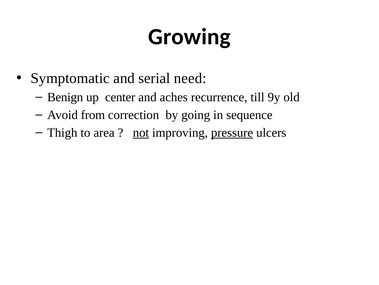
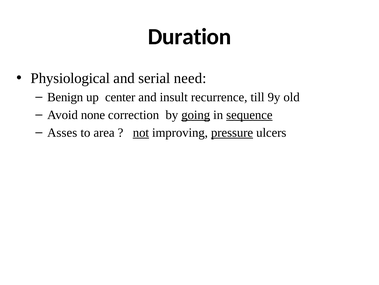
Growing: Growing -> Duration (190, 37)
Symptomatic: Symptomatic -> Physiological (70, 78)
aches: aches -> insult (174, 97)
from: from -> none (93, 115)
going underline: none -> present (196, 115)
sequence underline: none -> present (249, 115)
Thigh: Thigh -> Asses (62, 132)
